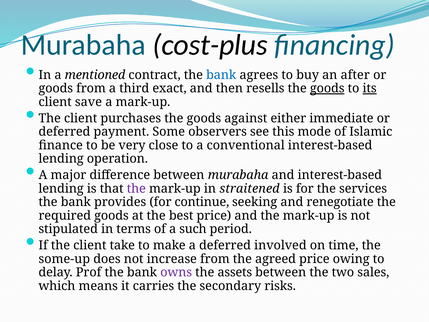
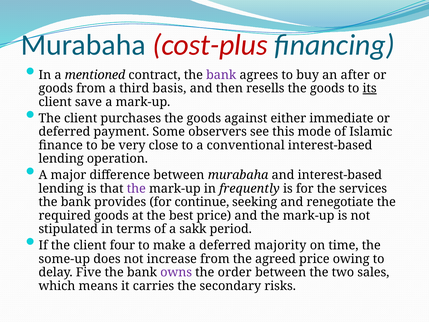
cost-plus colour: black -> red (210, 45)
bank colour: blue -> purple (221, 75)
exact: exact -> basis (169, 88)
goods underline: present -> none (327, 88)
straitened: straitened -> frequently (249, 188)
such: such -> sakk (193, 229)
take: take -> four (122, 245)
involved: involved -> majority (280, 245)
Prof: Prof -> Five (89, 272)
assets: assets -> order (235, 272)
